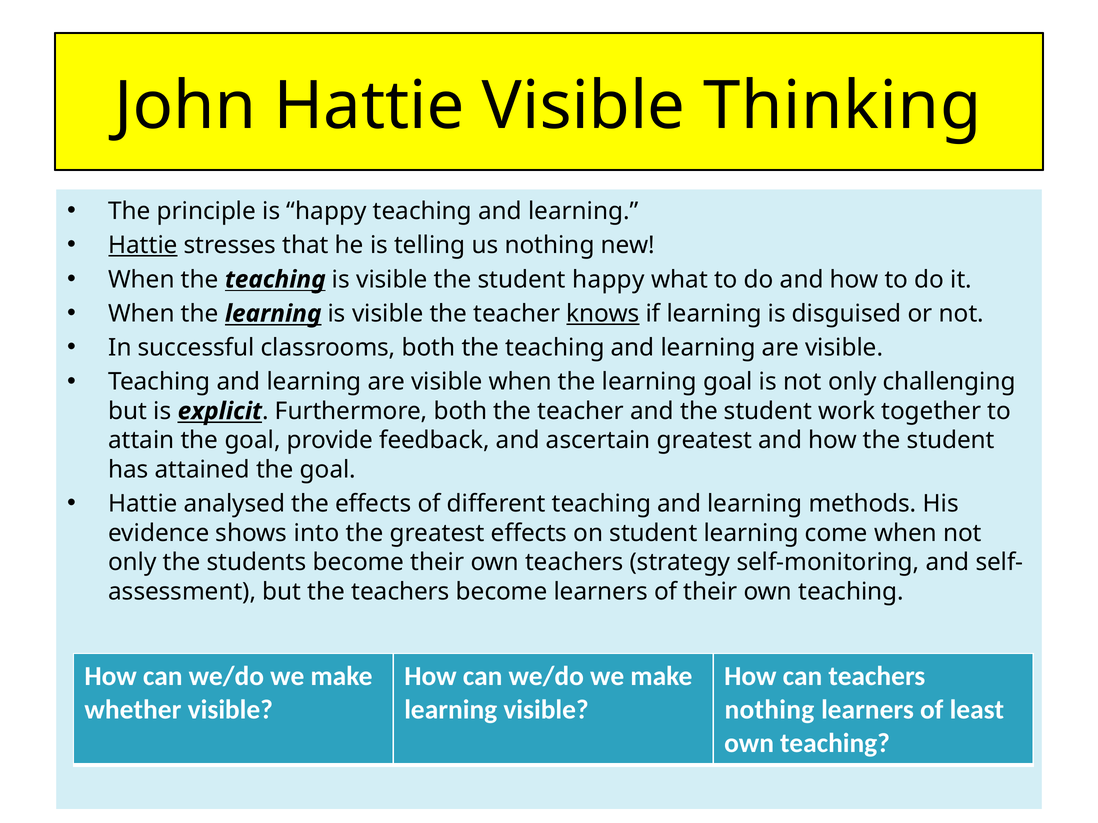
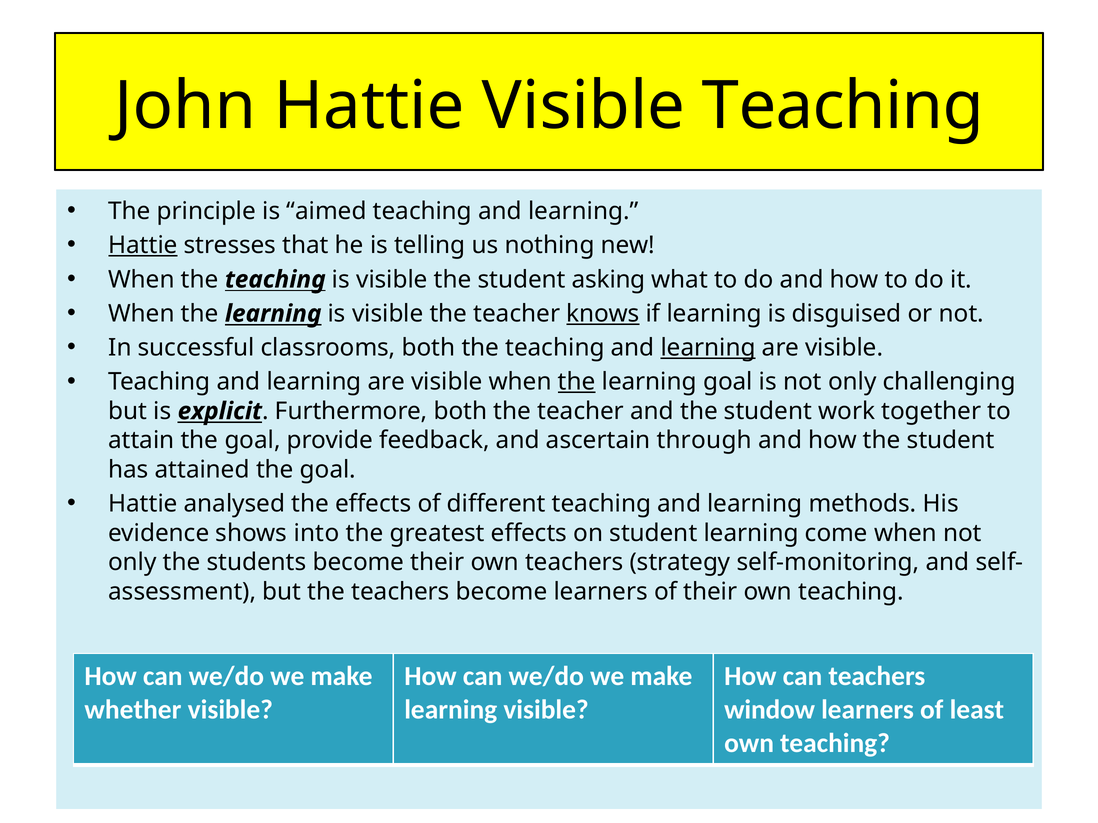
Visible Thinking: Thinking -> Teaching (843, 106)
is happy: happy -> aimed (327, 211)
student happy: happy -> asking (609, 280)
learning underline: none -> present (708, 348)
the underline: none -> present (577, 382)
ascertain greatest: greatest -> through (704, 441)
nothing: nothing -> window (770, 710)
